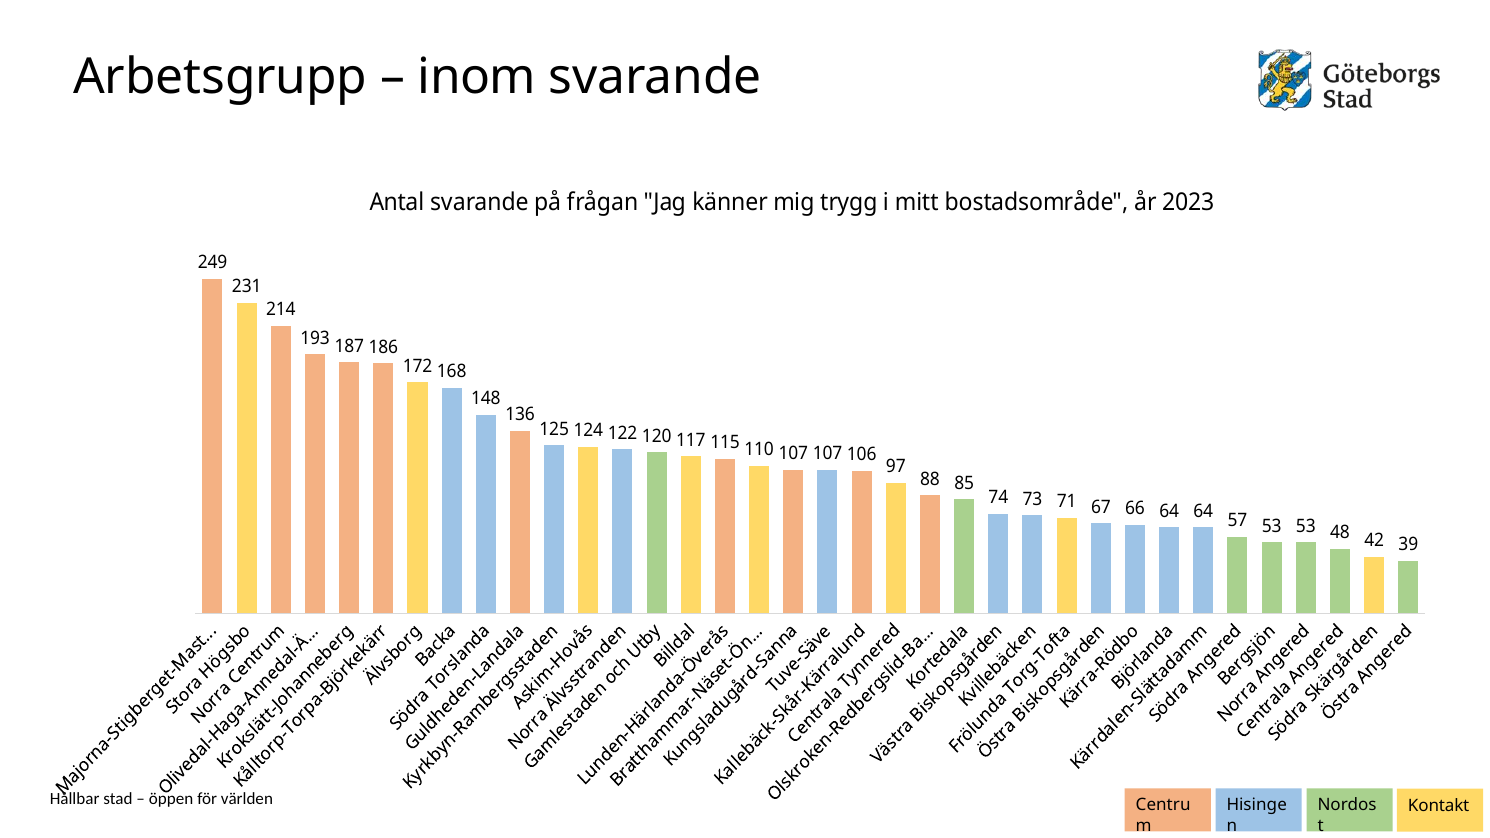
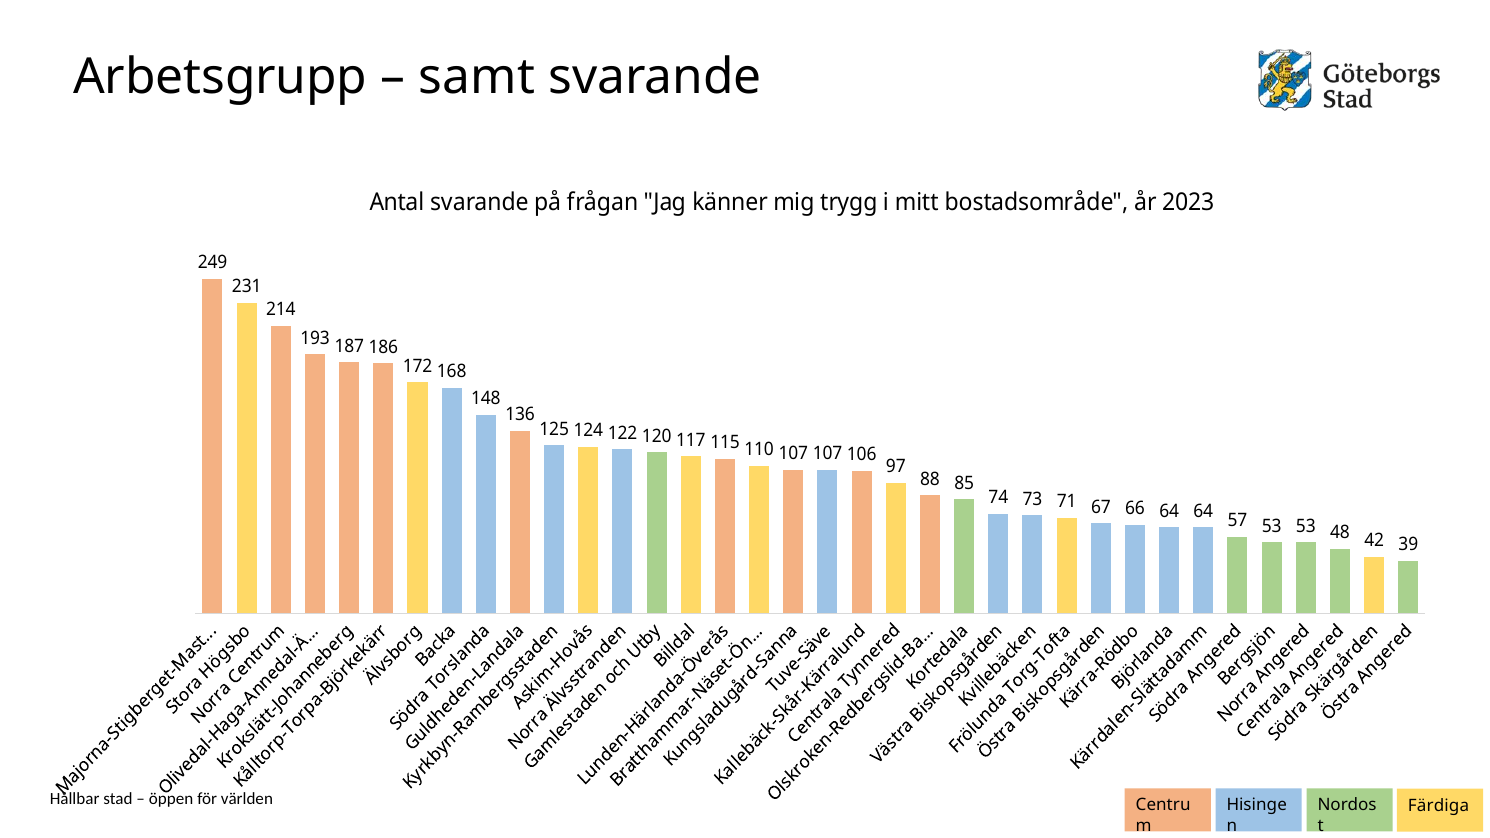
inom: inom -> samt (477, 77)
Kontakt: Kontakt -> Färdiga (1439, 806)
